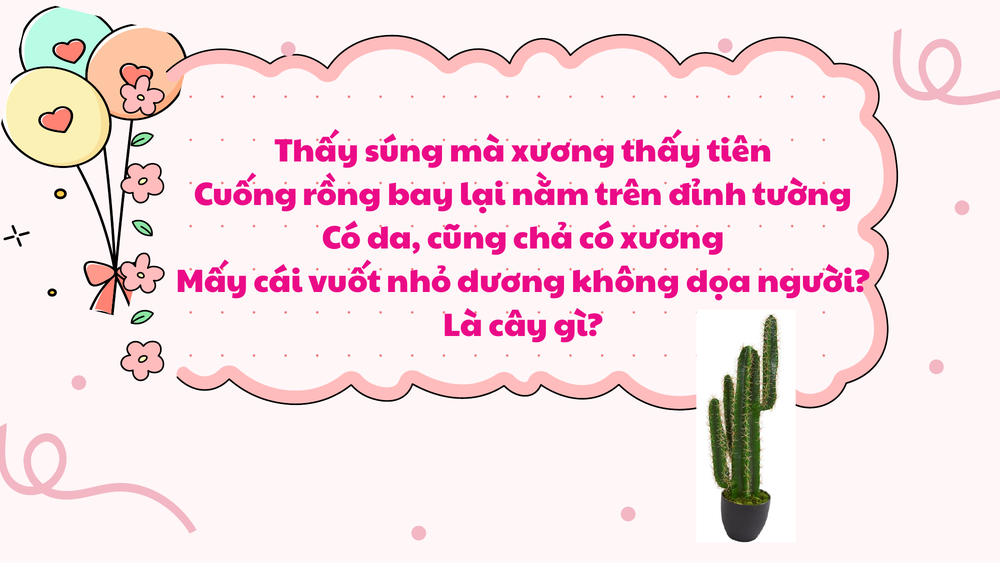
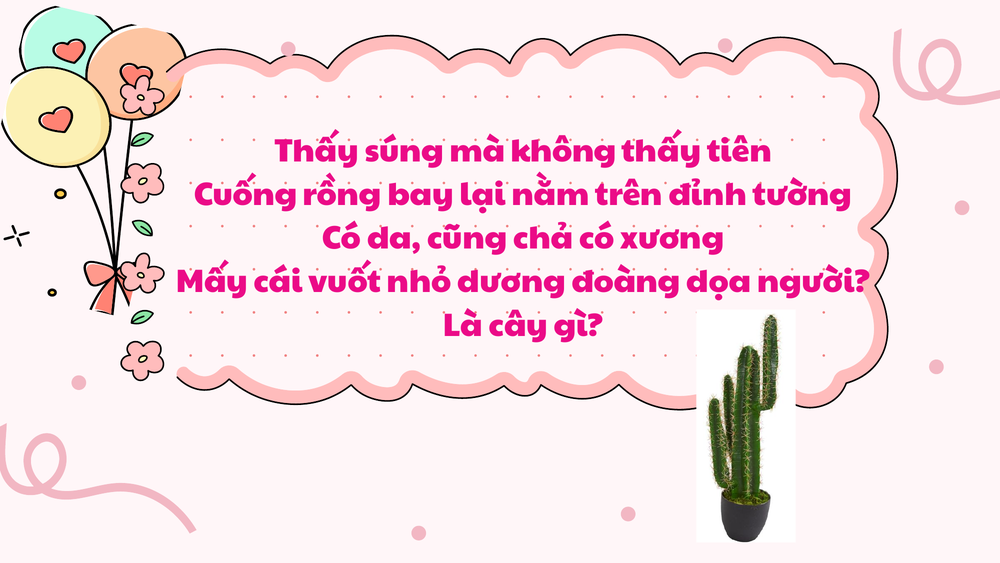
mà xương: xương -> không (564, 151)
không: không -> đoàng (626, 282)
